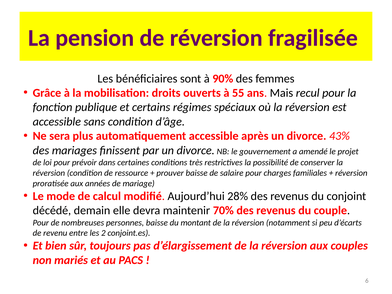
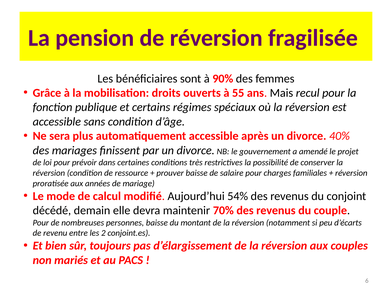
43%: 43% -> 40% (340, 136)
28%: 28% -> 54% (238, 196)
